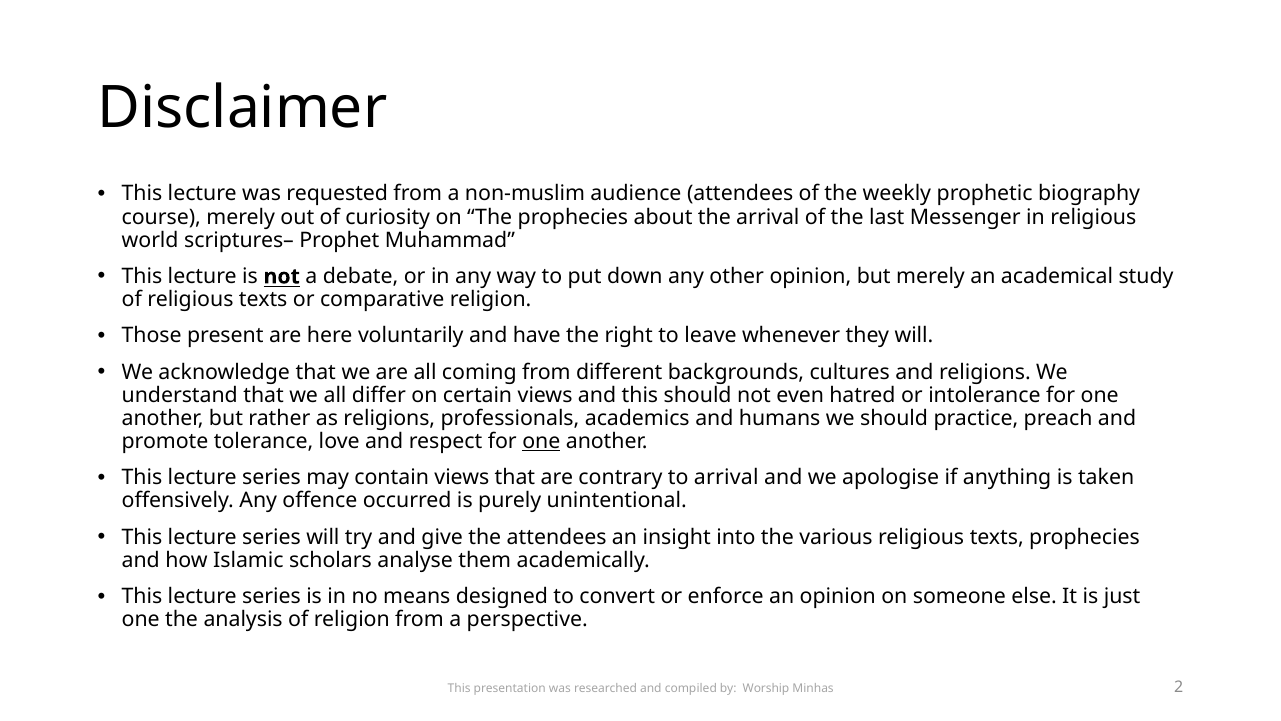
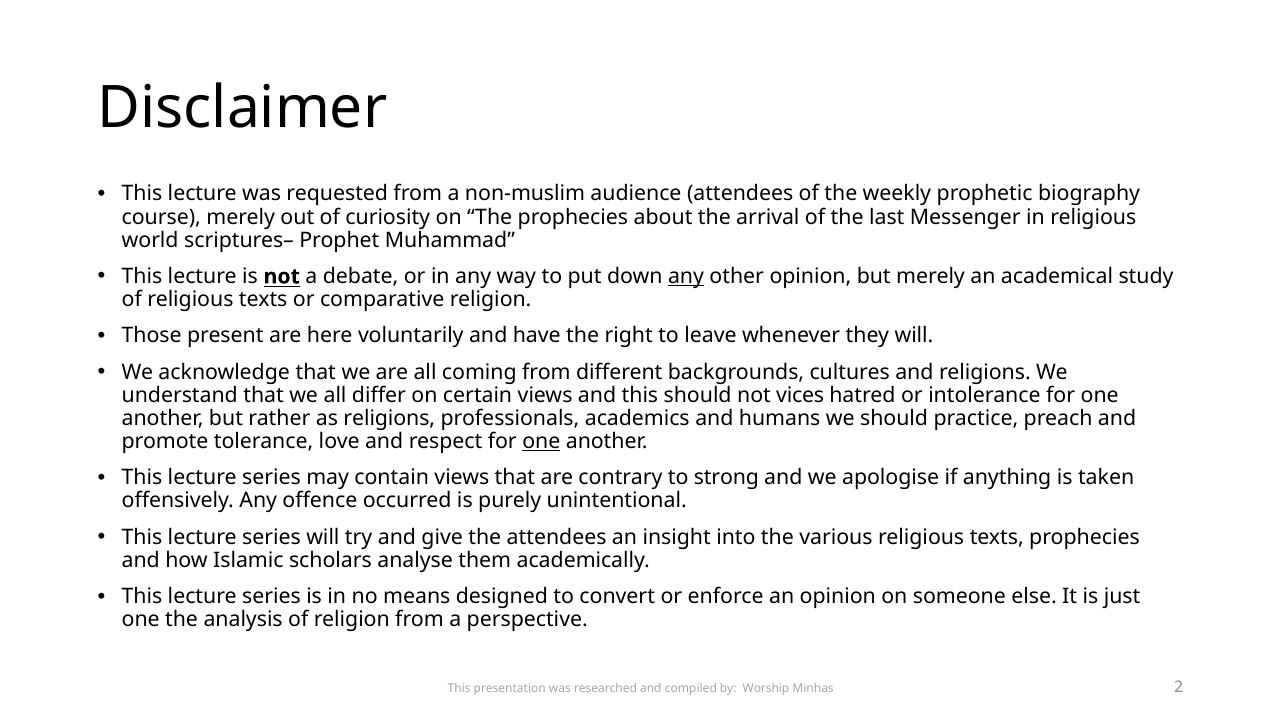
any underline: none -> present (686, 276)
even: even -> vices (800, 395)
to arrival: arrival -> strong (726, 478)
